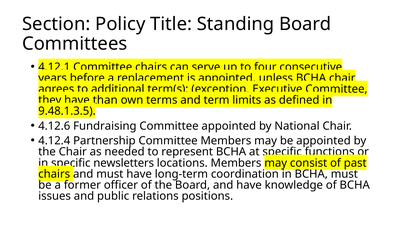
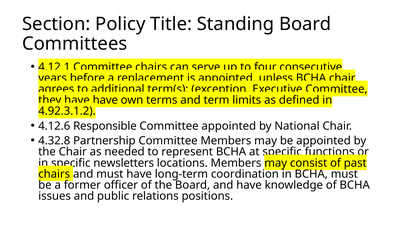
than: than -> have (105, 100)
9.48.1.3.5: 9.48.1.3.5 -> 4.92.3.1.2 (67, 111)
Fundraising: Fundraising -> Responsible (105, 126)
4.12.4: 4.12.4 -> 4.32.8 (54, 141)
